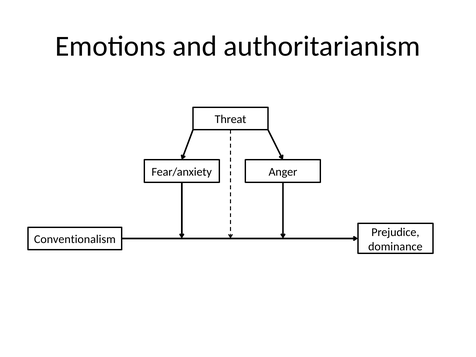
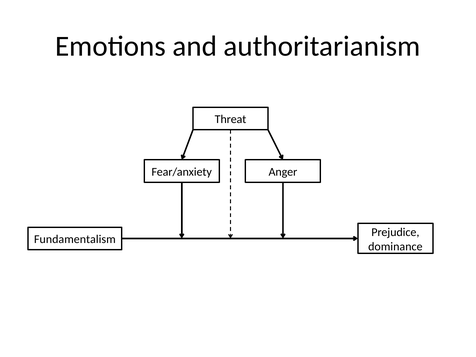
Conventionalism: Conventionalism -> Fundamentalism (75, 239)
